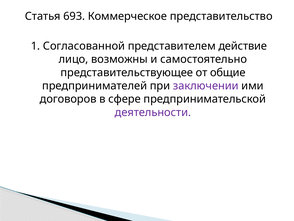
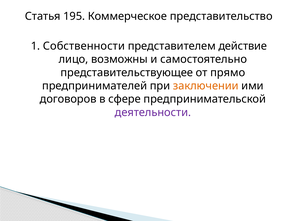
693: 693 -> 195 (74, 16)
Согласованной: Согласованной -> Собственности (84, 46)
общие: общие -> прямо (228, 72)
заключении colour: purple -> orange (206, 86)
